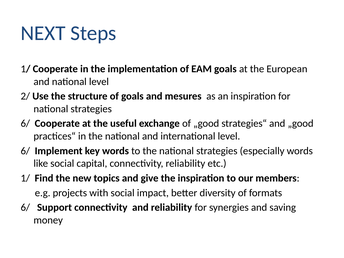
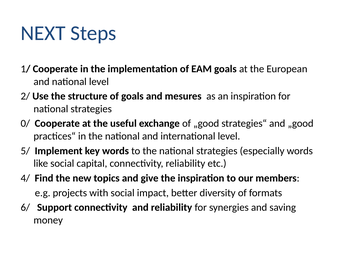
6/: 6/ -> 0/ (25, 124)
6/: 6/ -> 5/ (25, 151)
1/: 1/ -> 4/ (25, 178)
